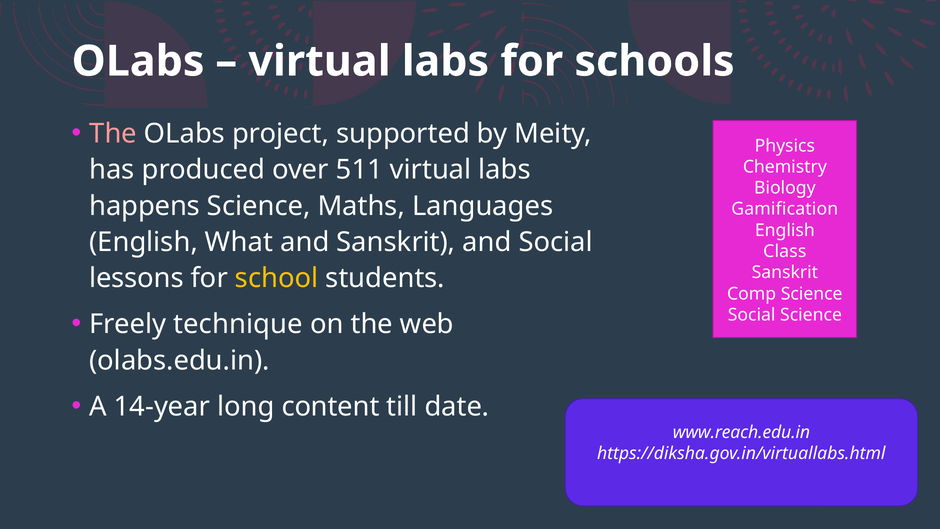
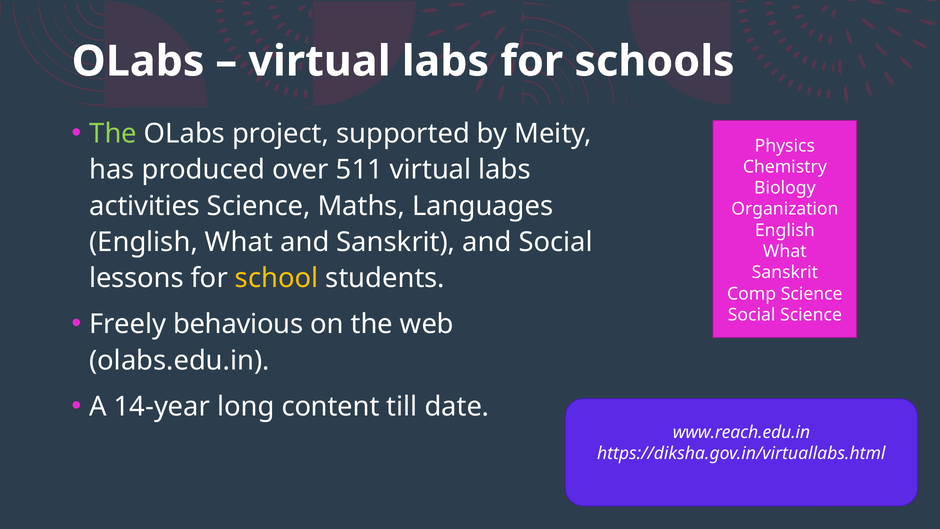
The colour: pink -> light green (113, 133)
happens: happens -> activities (145, 206)
Gamification: Gamification -> Organization (785, 209)
Class: Class -> What (785, 251)
technique: technique -> behavious (238, 324)
